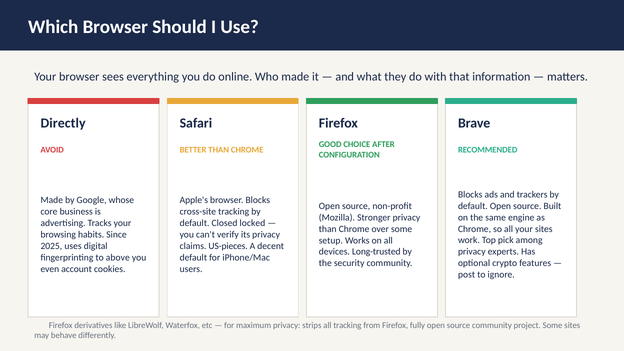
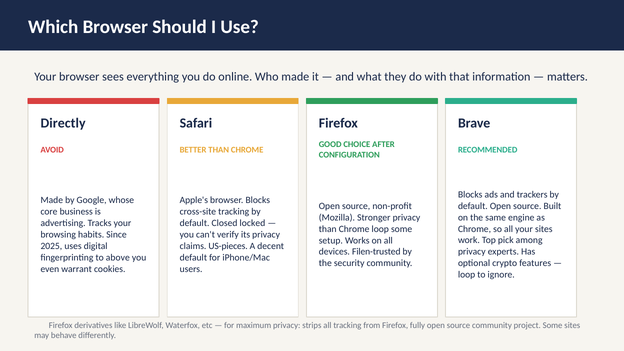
Chrome over: over -> loop (380, 229)
Long-trusted: Long-trusted -> Filen-trusted (376, 252)
account: account -> warrant (77, 269)
post: post -> loop (467, 275)
